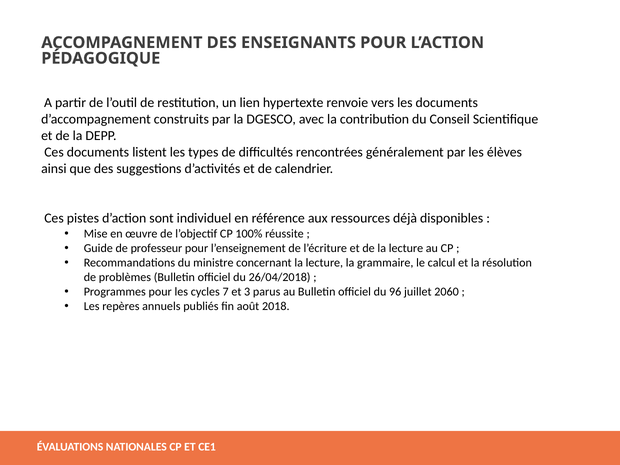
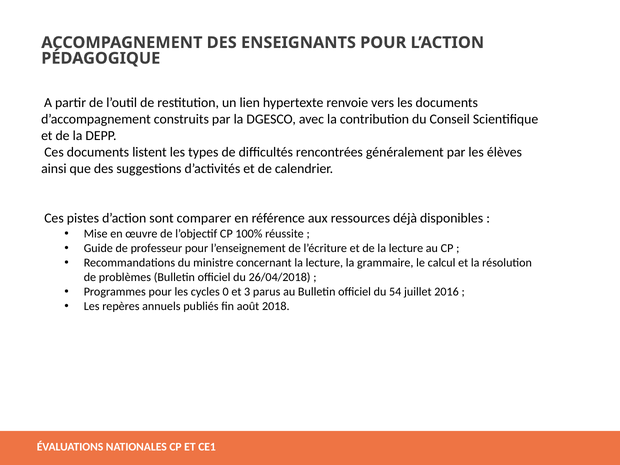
individuel: individuel -> comparer (204, 218)
7: 7 -> 0 (226, 292)
96: 96 -> 54 (395, 292)
2060: 2060 -> 2016 (447, 292)
